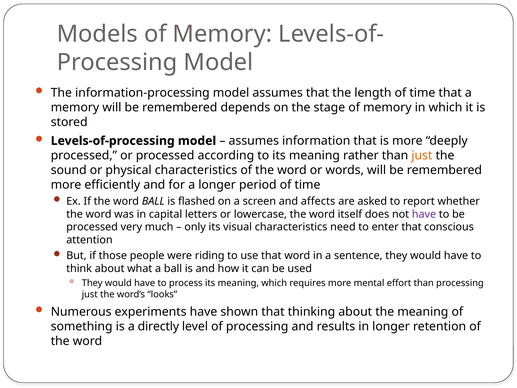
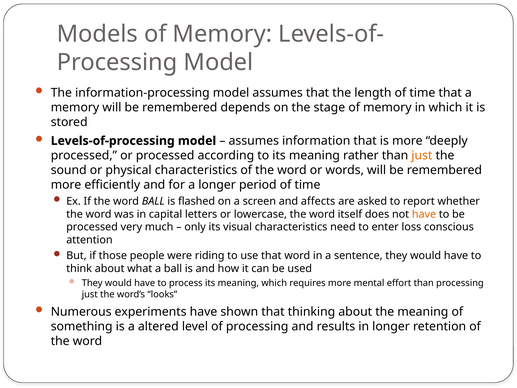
have colour: purple -> orange (424, 214)
enter that: that -> loss (411, 227)
directly: directly -> altered (158, 326)
